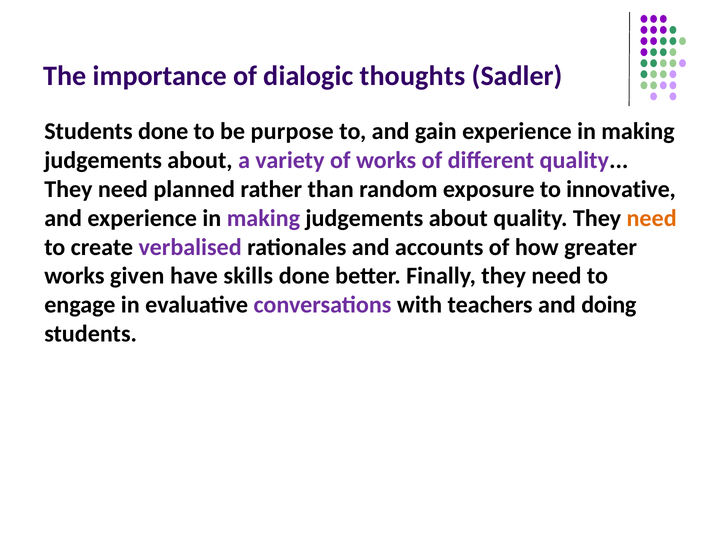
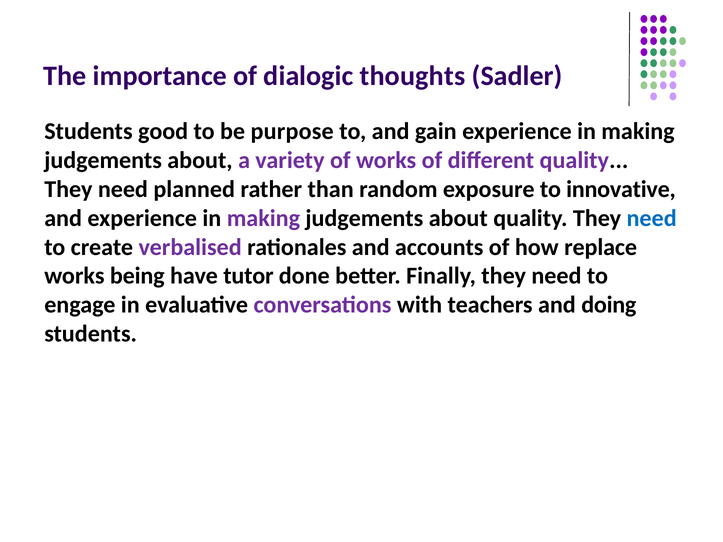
Students done: done -> good (163, 131)
need colour: orange -> blue (652, 218)
greater: greater -> replace (601, 247)
given: given -> being (137, 276)
skills: skills -> tutor (248, 276)
